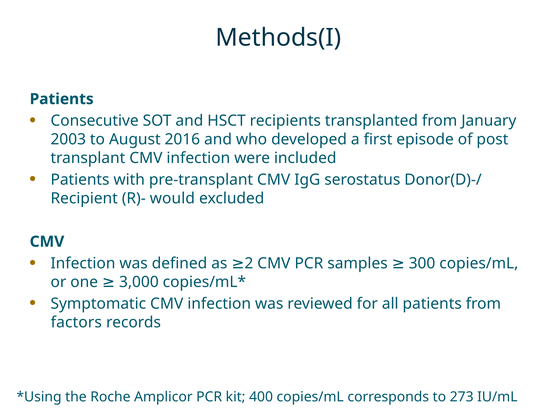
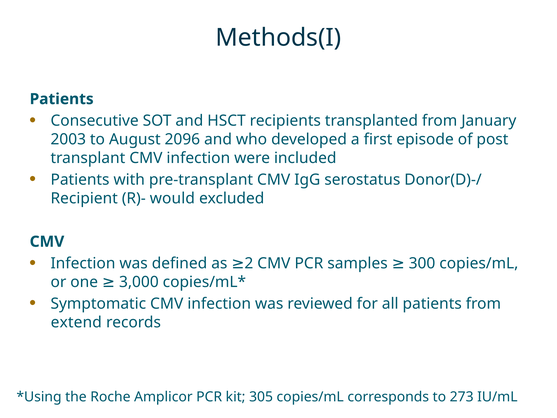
2016: 2016 -> 2096 (182, 139)
factors: factors -> extend (76, 322)
400: 400 -> 305 (261, 397)
